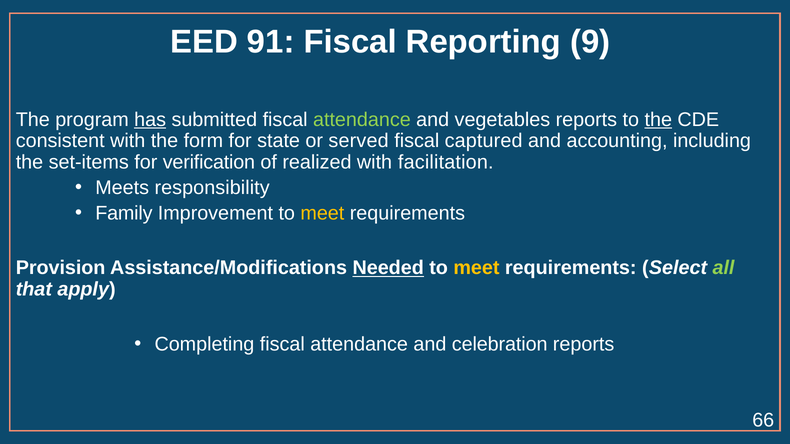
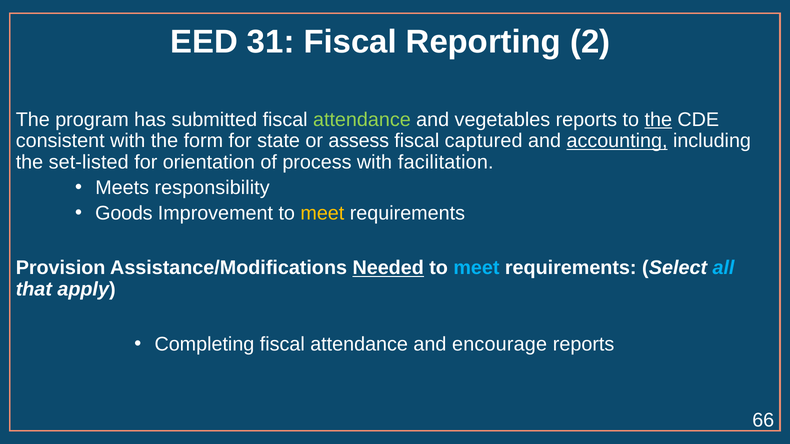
91: 91 -> 31 (271, 42)
9: 9 -> 2 (590, 42)
has underline: present -> none (150, 120)
served: served -> assess (359, 141)
accounting underline: none -> present (617, 141)
set-items: set-items -> set-listed (89, 162)
verification: verification -> orientation (209, 162)
realized: realized -> process (317, 162)
Family: Family -> Goods (124, 213)
meet colour: yellow -> light blue (476, 268)
all colour: light green -> light blue (723, 268)
celebration: celebration -> encourage (500, 344)
